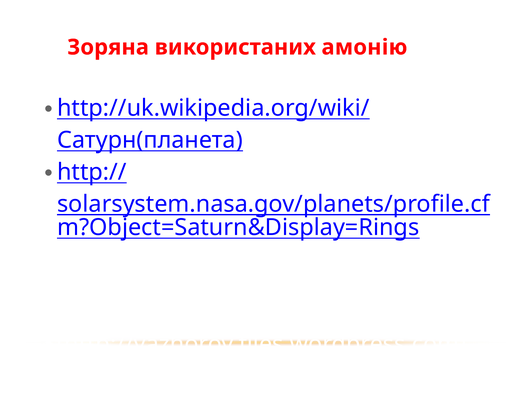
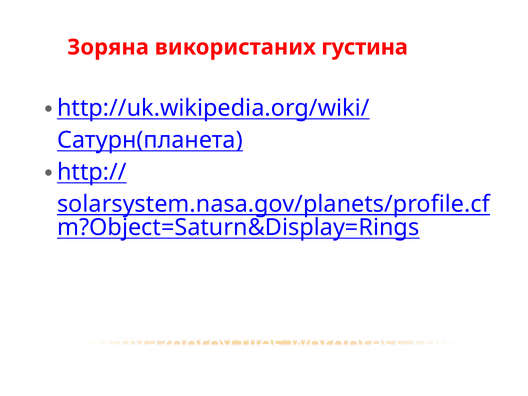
амонію: амонію -> густина (365, 47)
